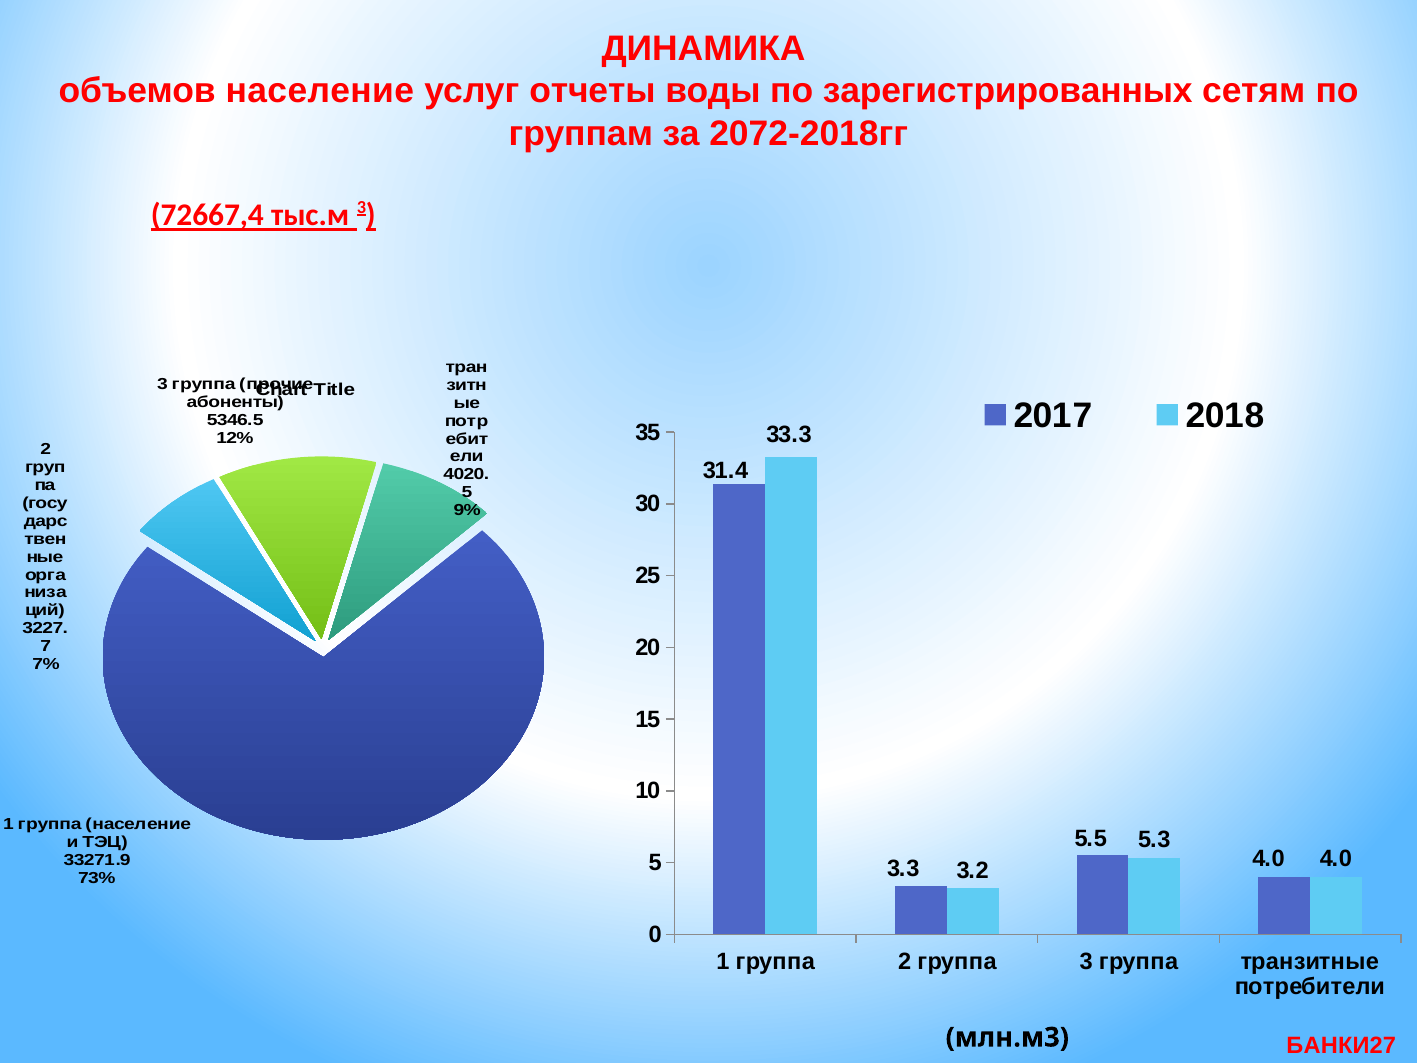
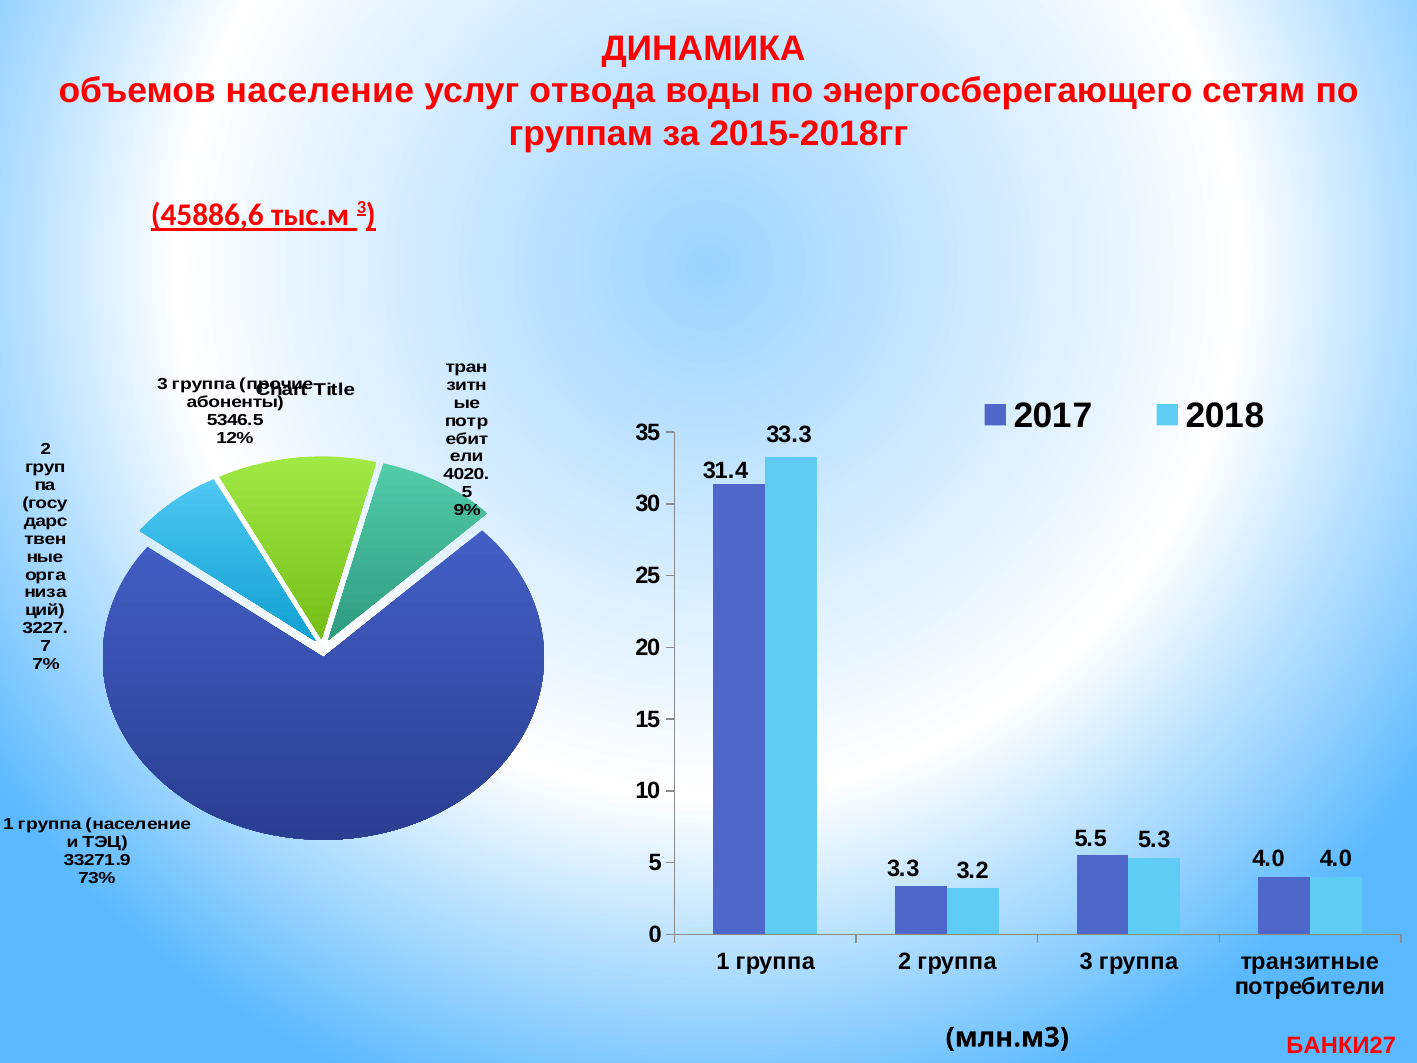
отчеты: отчеты -> отвода (592, 91)
зарегистрированных: зарегистрированных -> энергосберегающего (1008, 91)
2072-2018гг: 2072-2018гг -> 2015-2018гг (809, 134)
72667,4: 72667,4 -> 45886,6 (207, 215)
